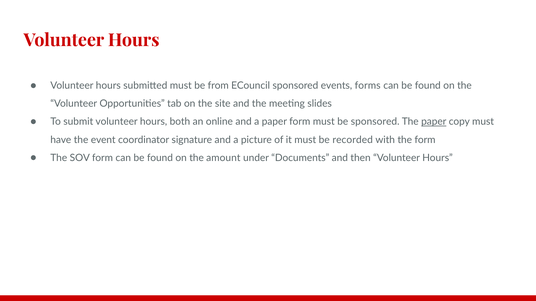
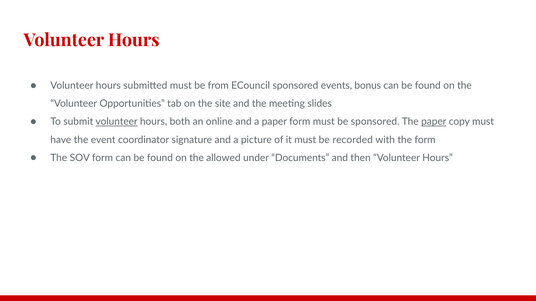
forms: forms -> bonus (368, 86)
volunteer underline: none -> present (117, 122)
amount: amount -> allowed (223, 158)
